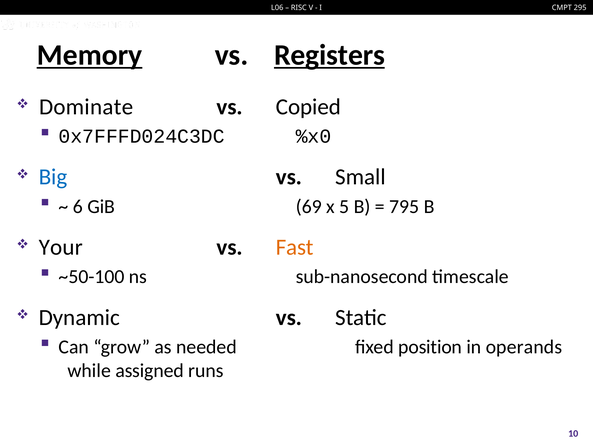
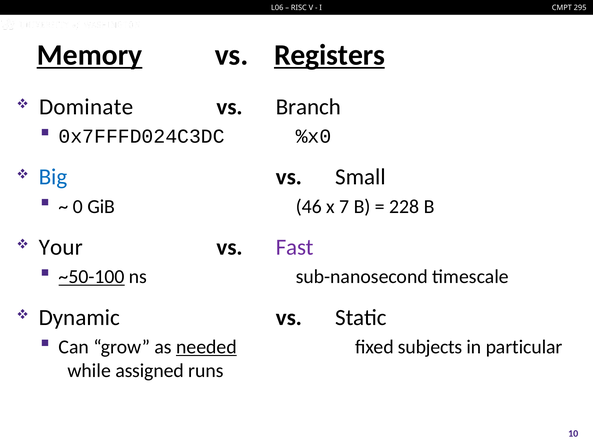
Copied: Copied -> Branch (308, 107)
6: 6 -> 0 (78, 206)
69: 69 -> 46 (309, 206)
5: 5 -> 7 (344, 206)
795: 795 -> 228 (404, 206)
Fast colour: orange -> purple (295, 247)
~50-100 underline: none -> present (92, 277)
needed underline: none -> present (206, 347)
position: position -> subjects (430, 347)
operands: operands -> particular (524, 347)
